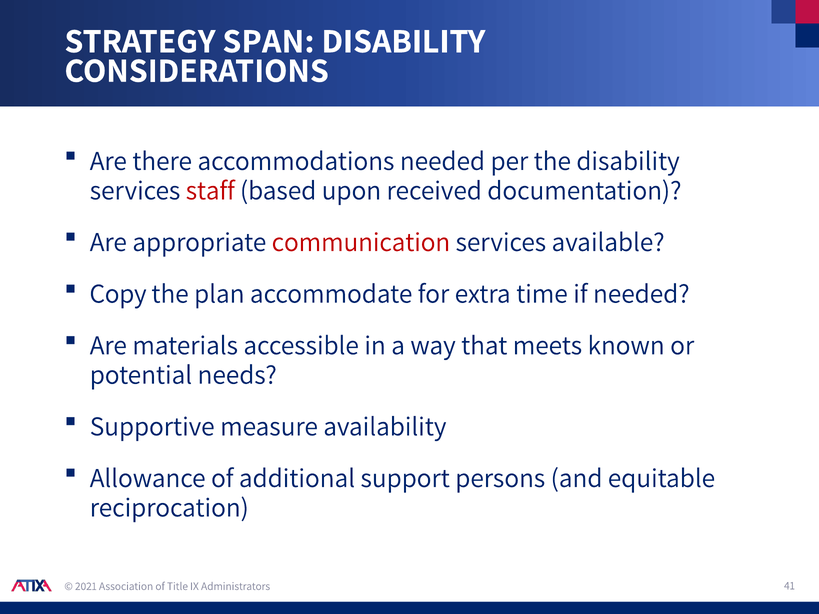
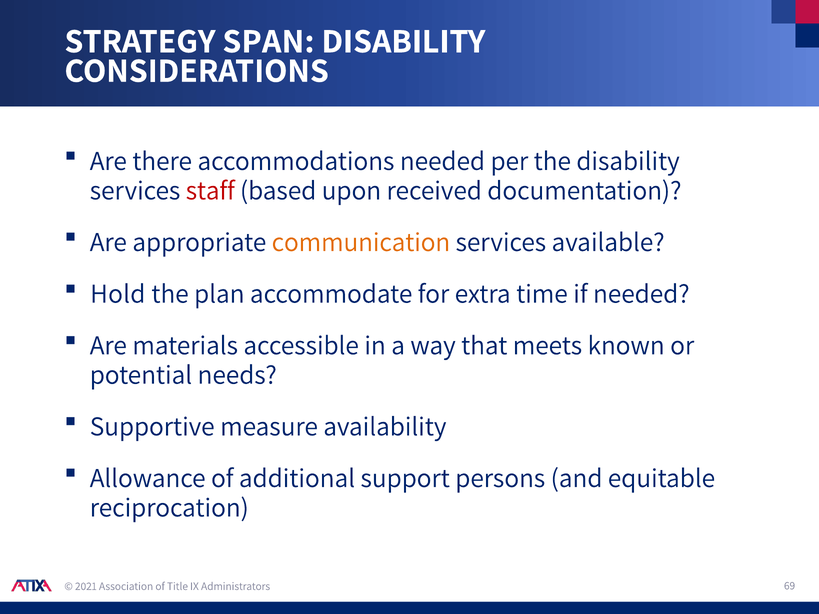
communication colour: red -> orange (361, 242)
Copy: Copy -> Hold (118, 294)
41: 41 -> 69 (790, 586)
